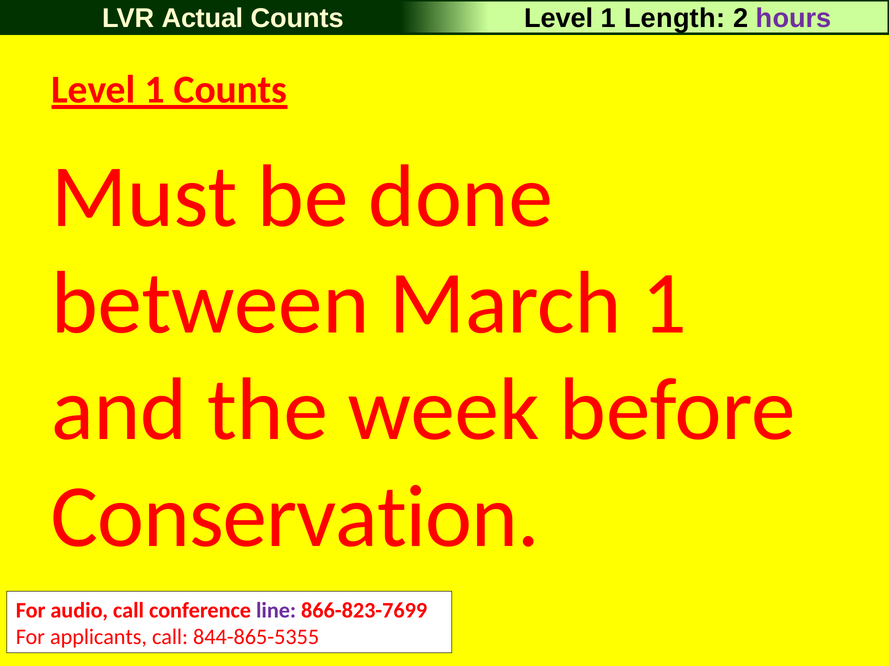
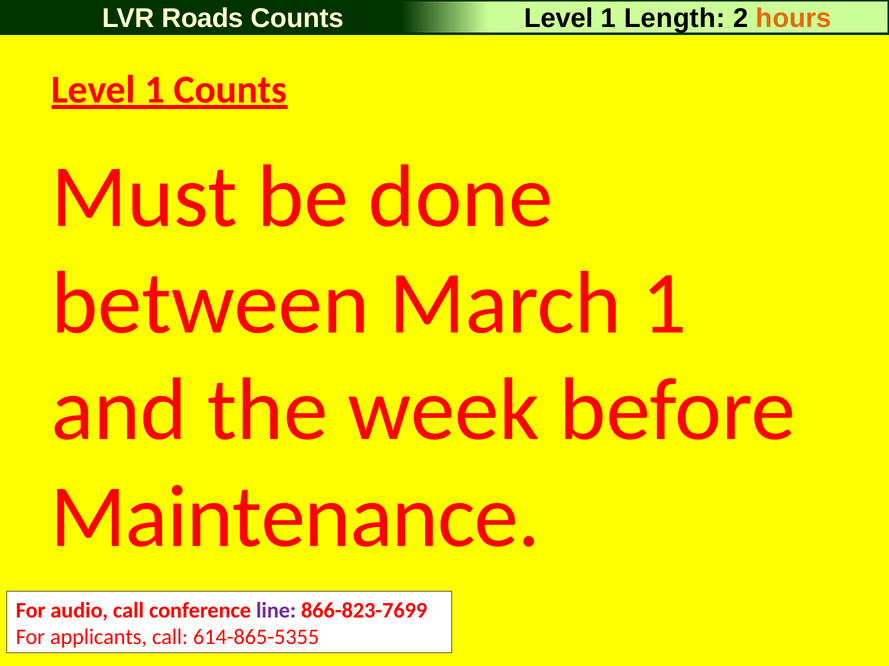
Actual: Actual -> Roads (203, 18)
hours colour: purple -> orange (794, 19)
Conservation: Conservation -> Maintenance (295, 517)
844-865-5355: 844-865-5355 -> 614-865-5355 (256, 638)
